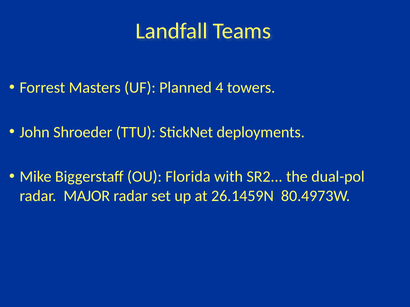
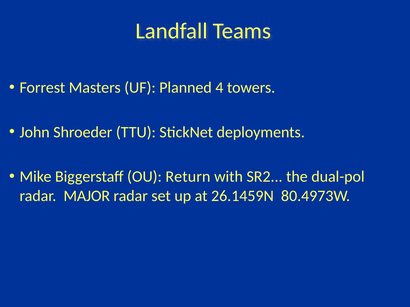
Florida: Florida -> Return (188, 177)
